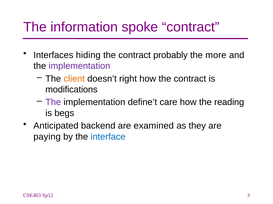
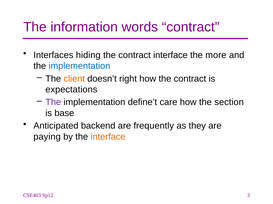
spoke: spoke -> words (140, 27)
contract probably: probably -> interface (170, 55)
implementation colour: purple -> blue (79, 66)
modifications: modifications -> expectations (71, 90)
reading: reading -> section (229, 103)
begs: begs -> base (64, 113)
examined: examined -> frequently (154, 126)
interface colour: blue -> orange (108, 137)
